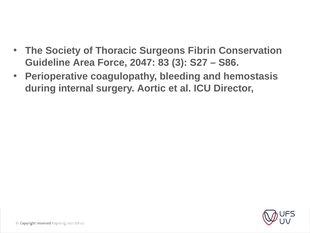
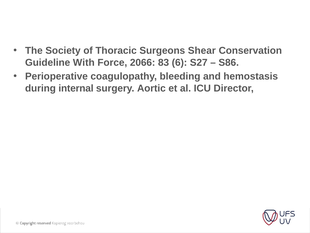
Fibrin: Fibrin -> Shear (202, 50)
Area: Area -> With (84, 62)
2047: 2047 -> 2066 (143, 62)
3: 3 -> 6 (179, 62)
